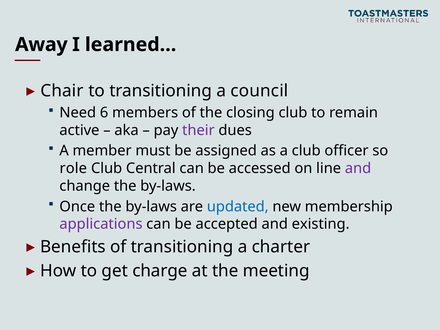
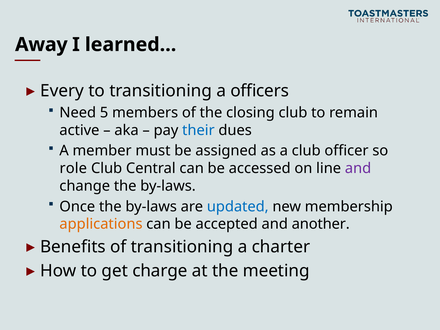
Chair: Chair -> Every (62, 91)
council: council -> officers (260, 91)
6: 6 -> 5 (104, 113)
their colour: purple -> blue (198, 130)
applications colour: purple -> orange (101, 224)
existing: existing -> another (321, 224)
